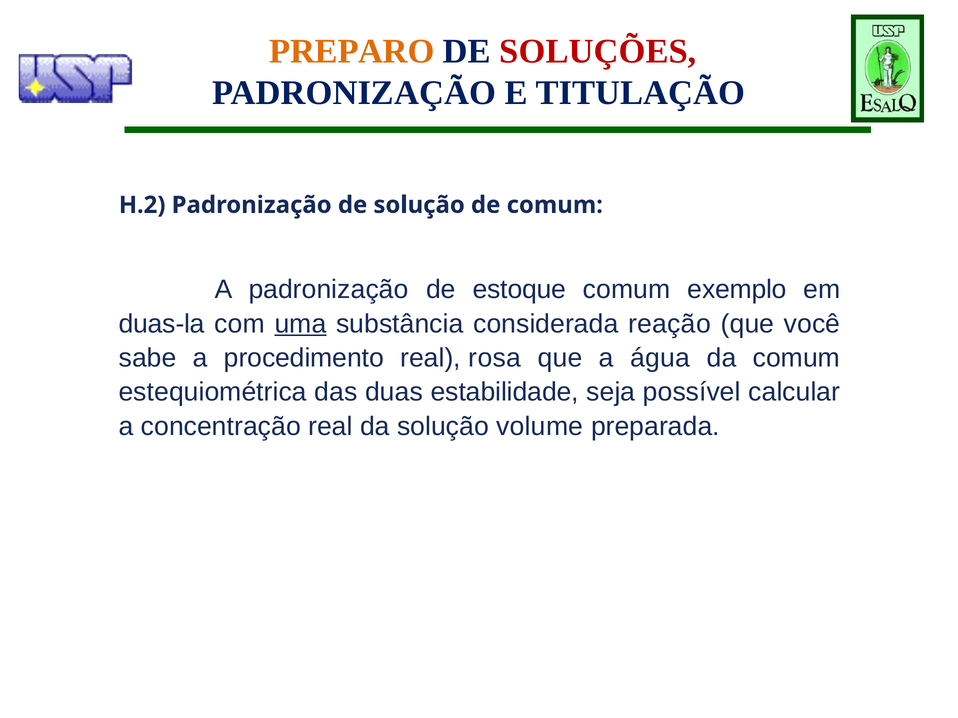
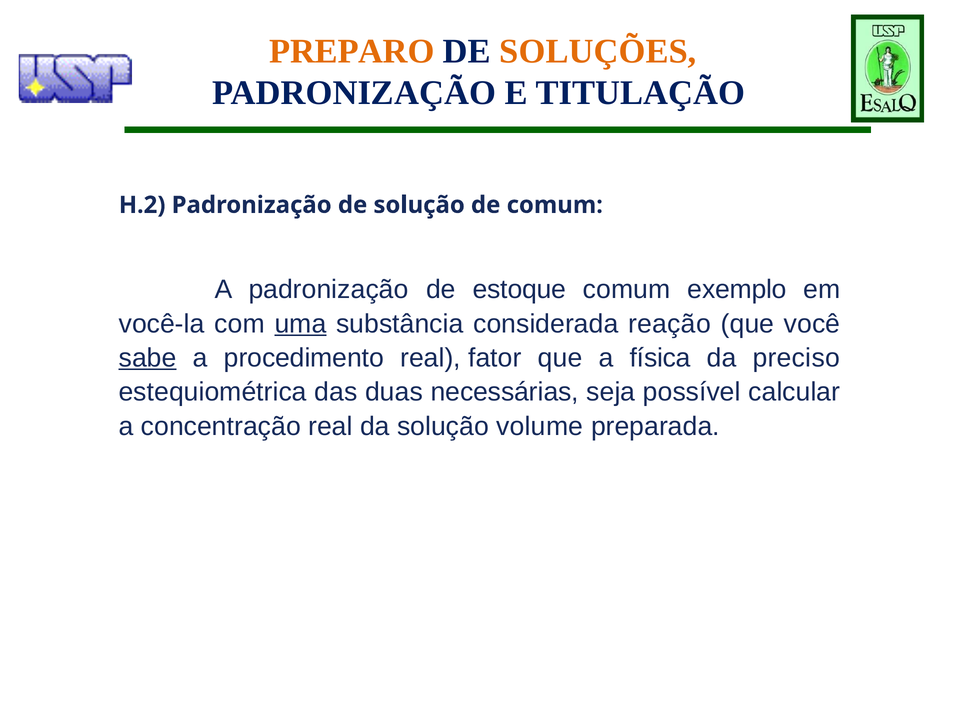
SOLUÇÕES colour: red -> orange (598, 51)
duas-la: duas-la -> você-la (162, 324)
sabe underline: none -> present (148, 358)
rosa: rosa -> fator (495, 358)
água: água -> física (660, 358)
da comum: comum -> preciso (796, 358)
estabilidade: estabilidade -> necessárias (505, 392)
